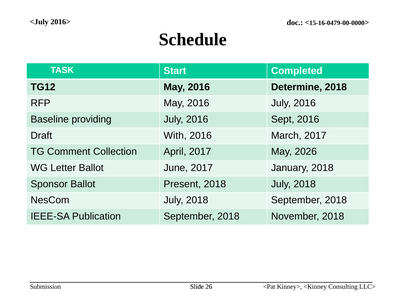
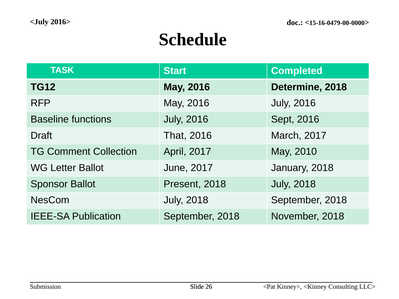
providing: providing -> functions (92, 119)
With: With -> That (175, 136)
2026: 2026 -> 2010 (306, 152)
